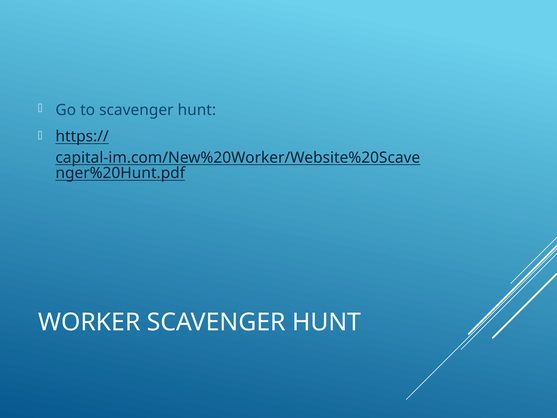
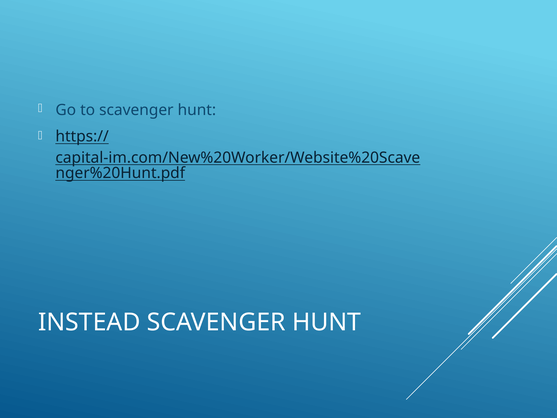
WORKER: WORKER -> INSTEAD (89, 322)
